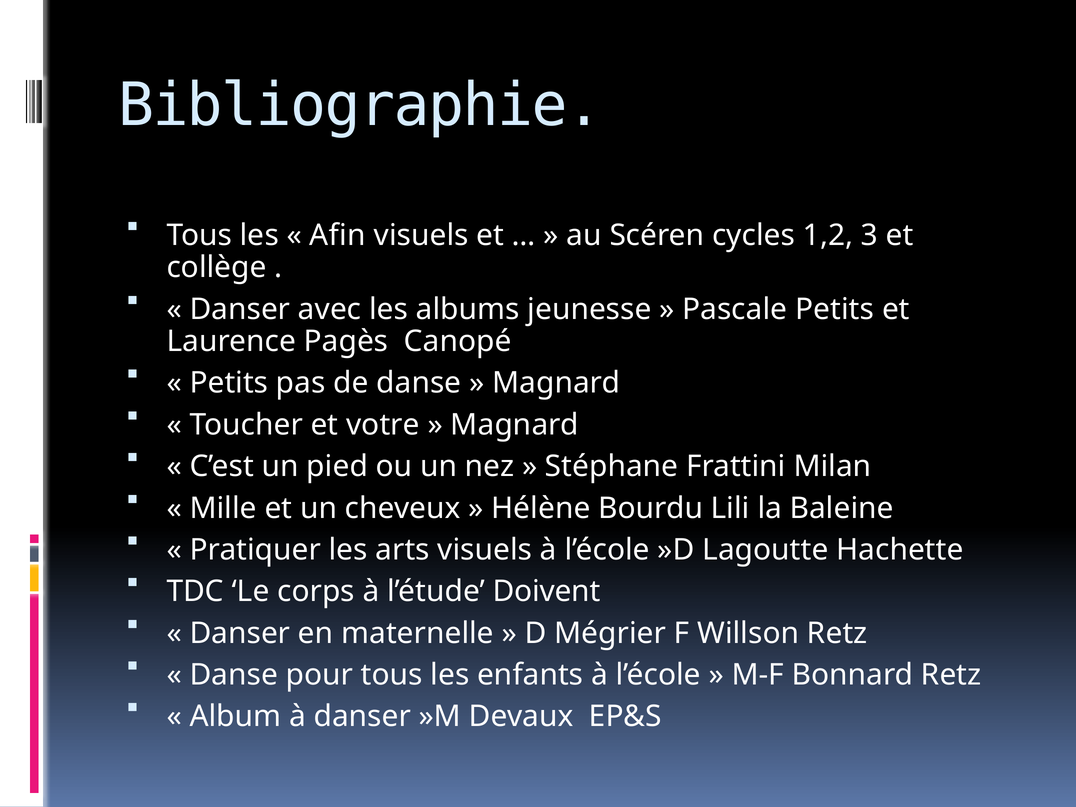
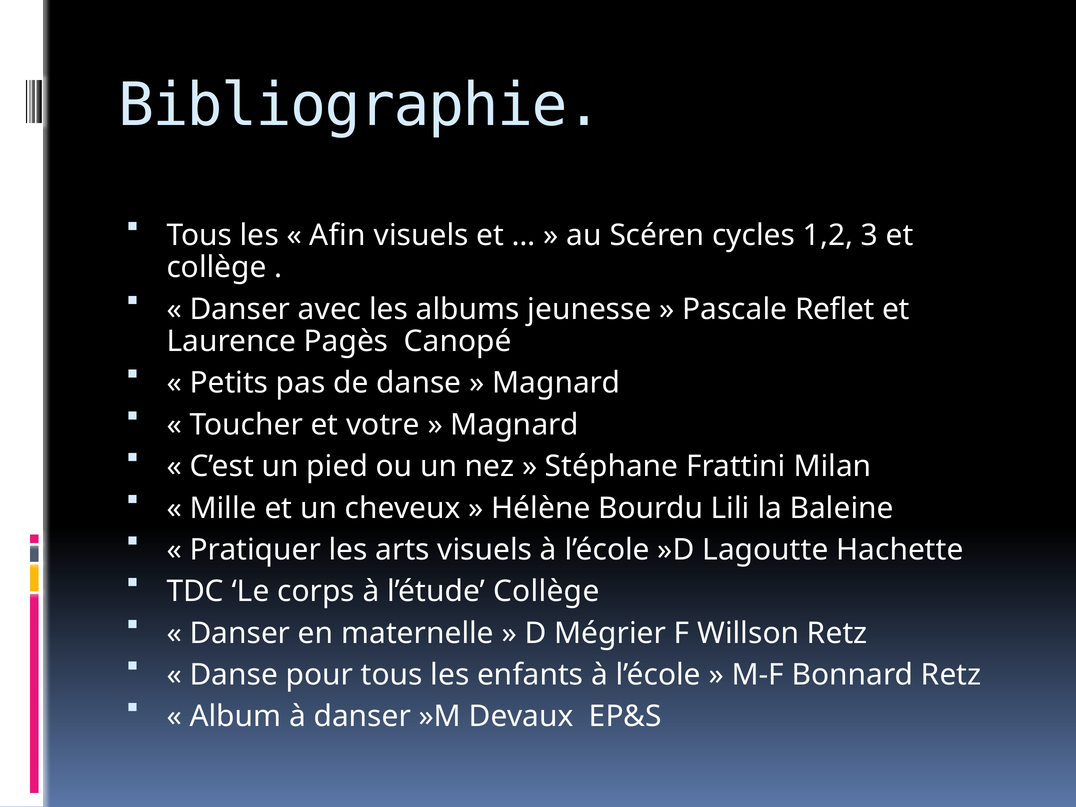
Pascale Petits: Petits -> Reflet (835, 309)
l’étude Doivent: Doivent -> Collège (546, 592)
